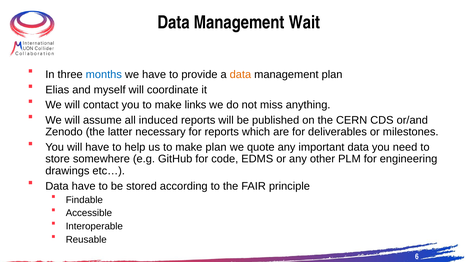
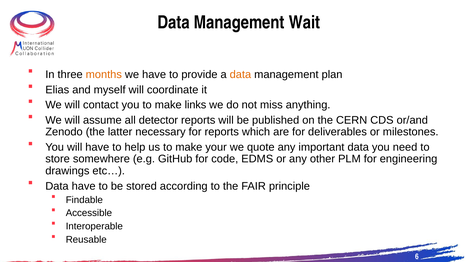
months colour: blue -> orange (104, 75)
induced: induced -> detector (158, 120)
make plan: plan -> your (216, 147)
